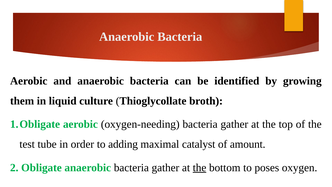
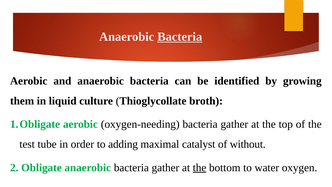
Bacteria underline: none -> present (180, 37)
amount: amount -> without (248, 144)
poses: poses -> water (267, 167)
